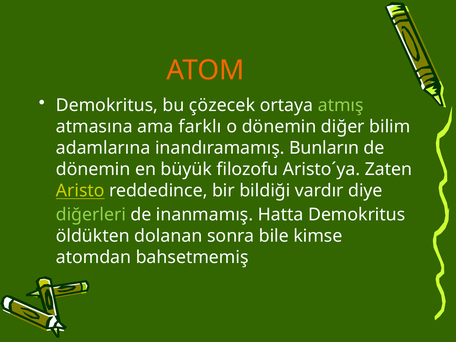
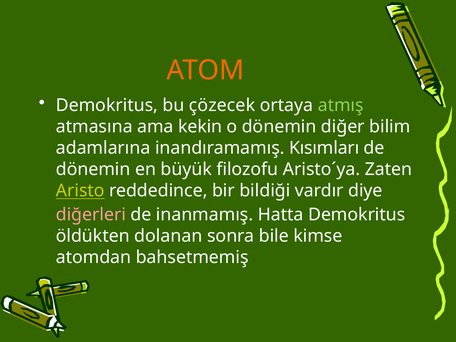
farklı: farklı -> kekin (200, 127)
Bunların: Bunların -> Kısımları (324, 148)
diğerleri colour: light green -> pink (91, 215)
